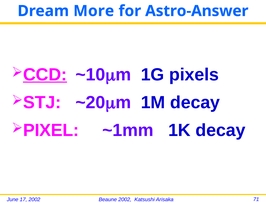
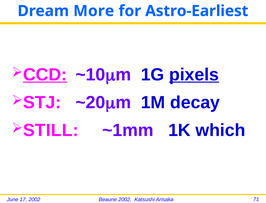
Astro-Answer: Astro-Answer -> Astro-Earliest (197, 11)
pixels underline: none -> present (194, 74)
PIXEL: PIXEL -> STILL (51, 130)
1K decay: decay -> which (220, 130)
